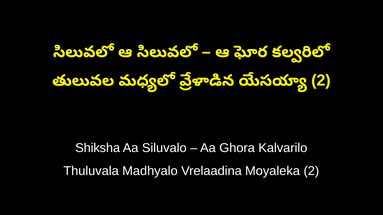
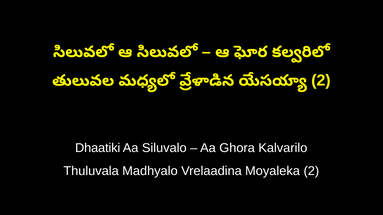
Shiksha: Shiksha -> Dhaatiki (98, 148)
